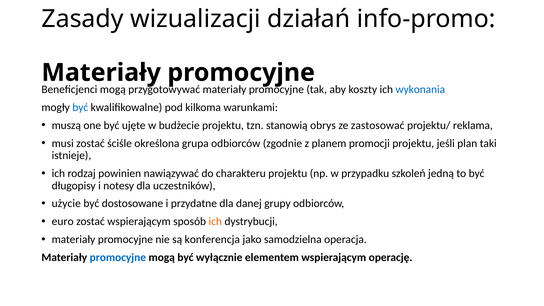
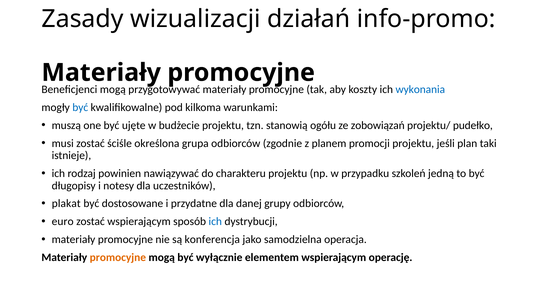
obrys: obrys -> ogółu (323, 125)
zastosować: zastosować -> zobowiązań (378, 125)
reklama: reklama -> pudełko (473, 125)
użycie: użycie -> plakat (66, 204)
ich colour: orange -> blue (215, 221)
promocyjne colour: blue -> orange (118, 257)
